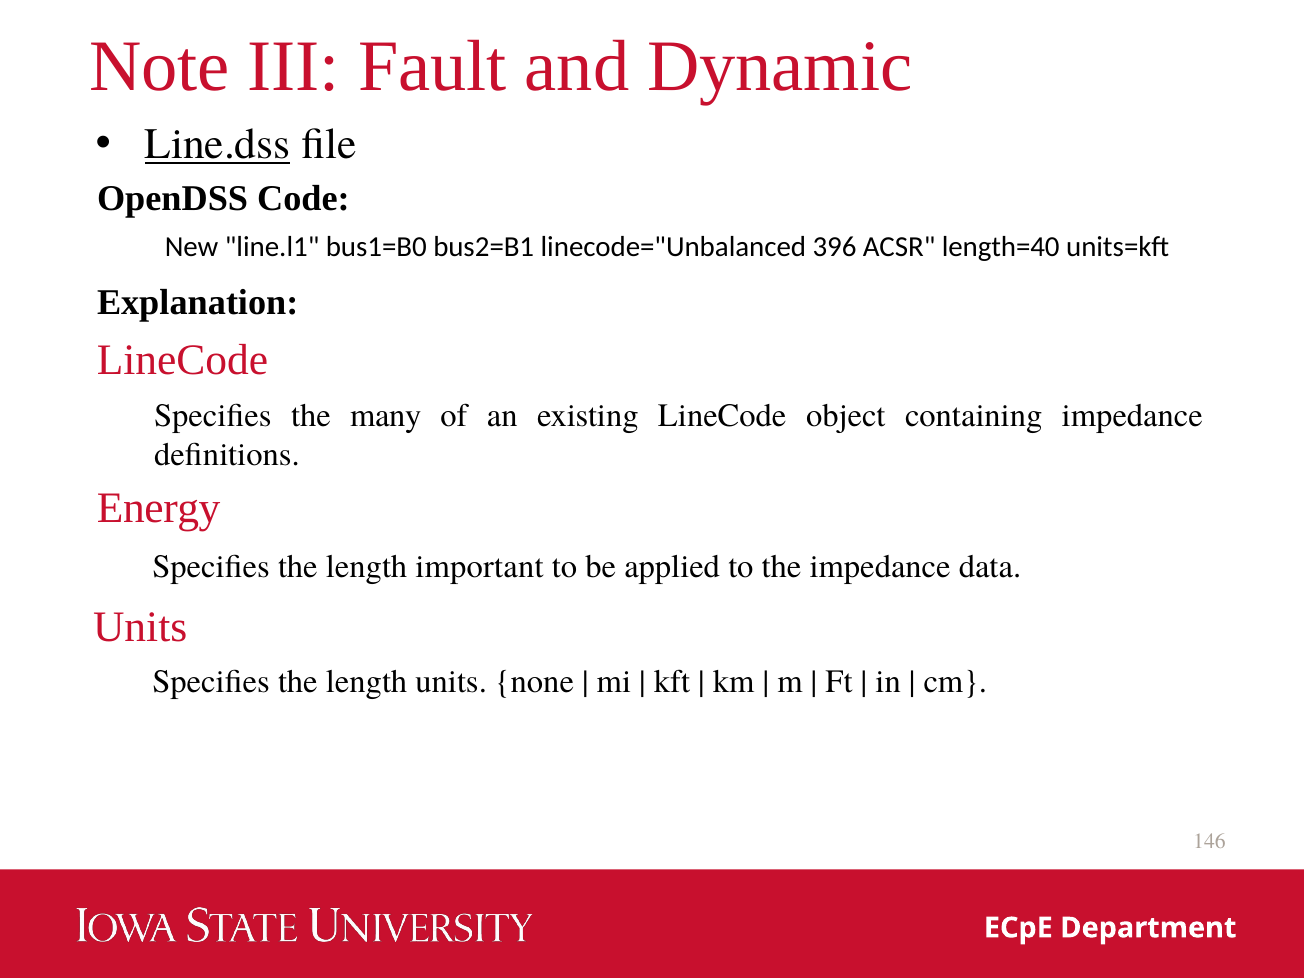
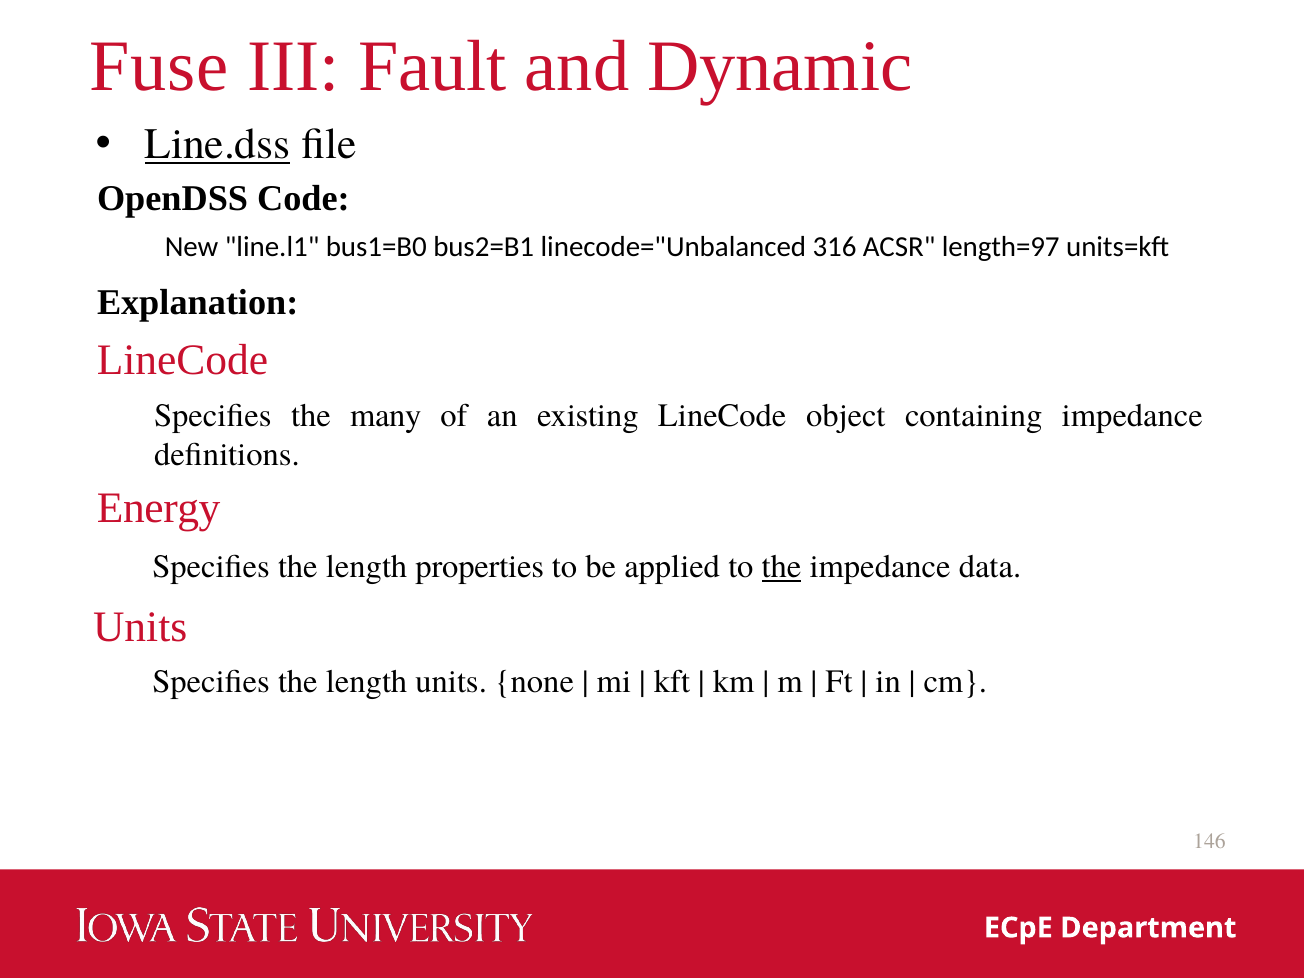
Note: Note -> Fuse (159, 66)
396: 396 -> 316 (834, 247)
length=40: length=40 -> length=97 (1001, 247)
important: important -> properties (480, 567)
the underline: none -> present (782, 567)
